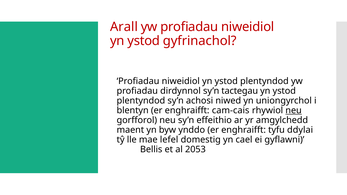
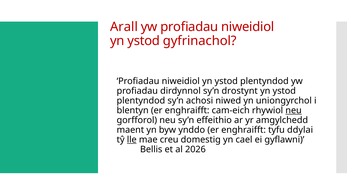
tactegau: tactegau -> drostynt (240, 91)
cam-cais: cam-cais -> cam-eich (231, 110)
lle underline: none -> present (132, 140)
lefel: lefel -> creu (169, 140)
2053: 2053 -> 2026 (195, 149)
